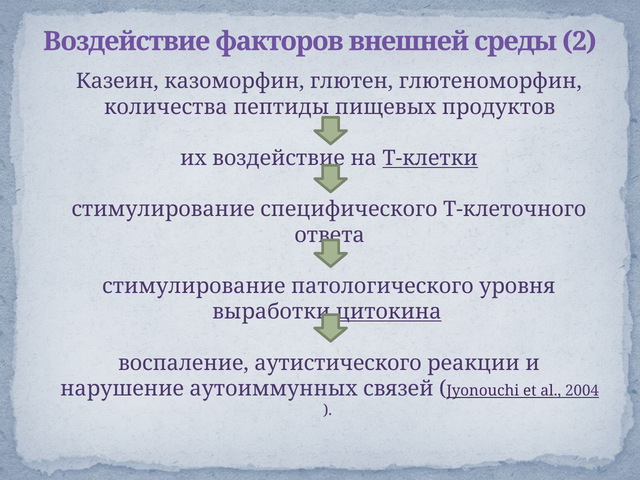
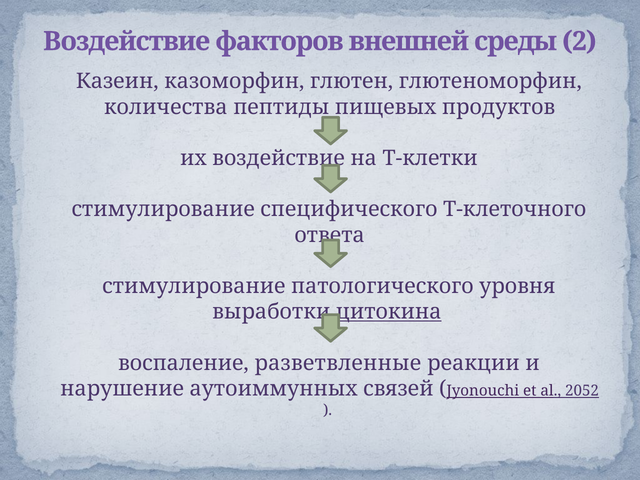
Т-клетки underline: present -> none (430, 158)
аутистического: аутистического -> разветвленные (338, 363)
2004: 2004 -> 2052 (582, 391)
